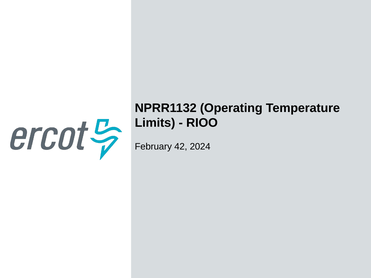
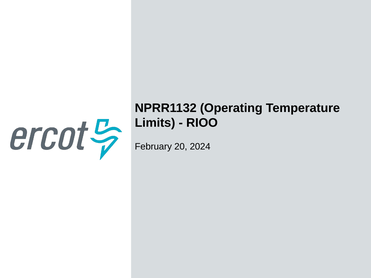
42: 42 -> 20 (181, 147)
